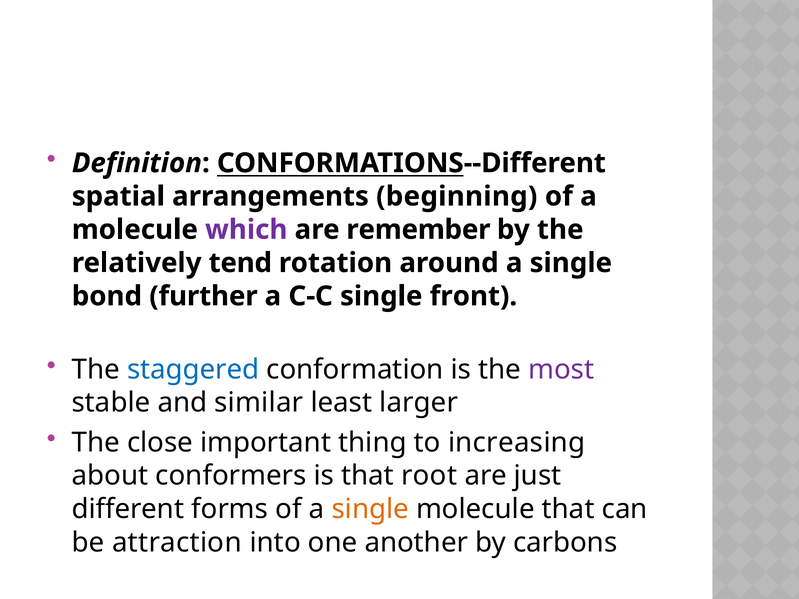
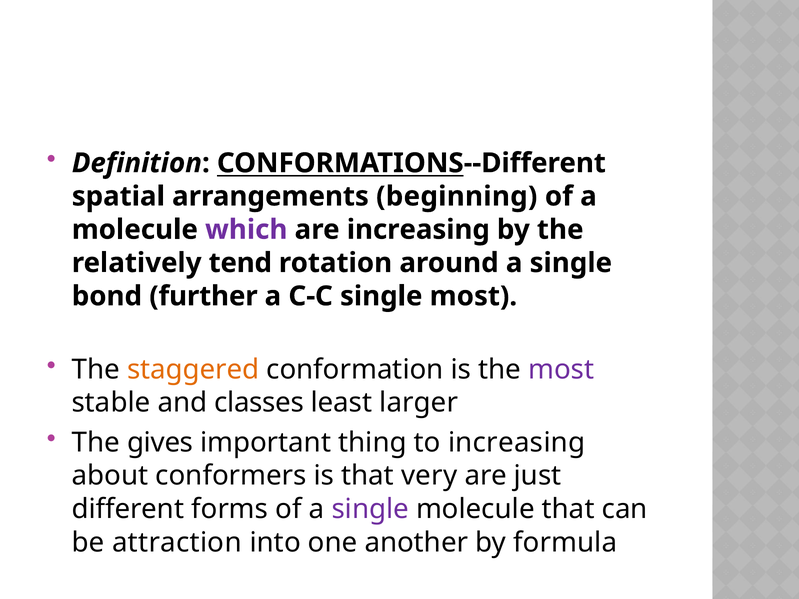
are remember: remember -> increasing (418, 230)
single front: front -> most (473, 296)
staggered colour: blue -> orange (193, 370)
similar: similar -> classes (259, 403)
close: close -> gives (160, 443)
root: root -> very (429, 476)
single colour: orange -> purple (370, 509)
carbons: carbons -> formula (565, 543)
